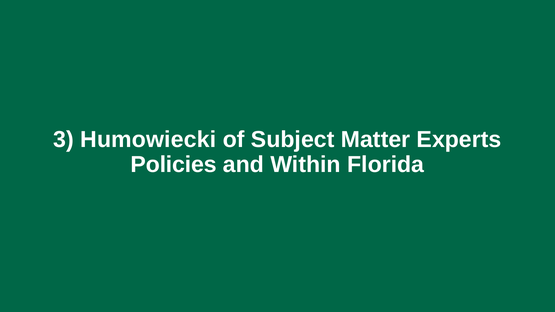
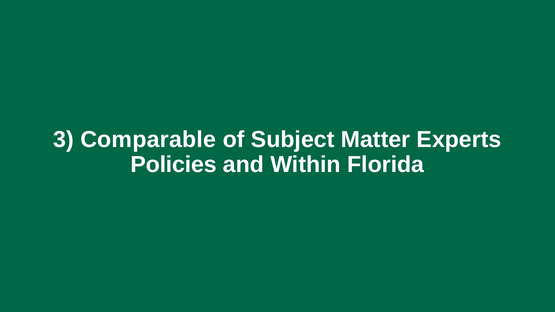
Humowiecki: Humowiecki -> Comparable (148, 140)
